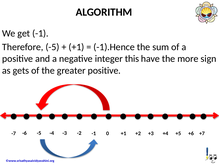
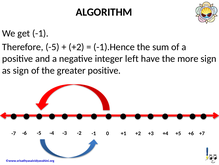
+1: +1 -> +2 (76, 47)
this: this -> left (132, 58)
as gets: gets -> sign (21, 70)
